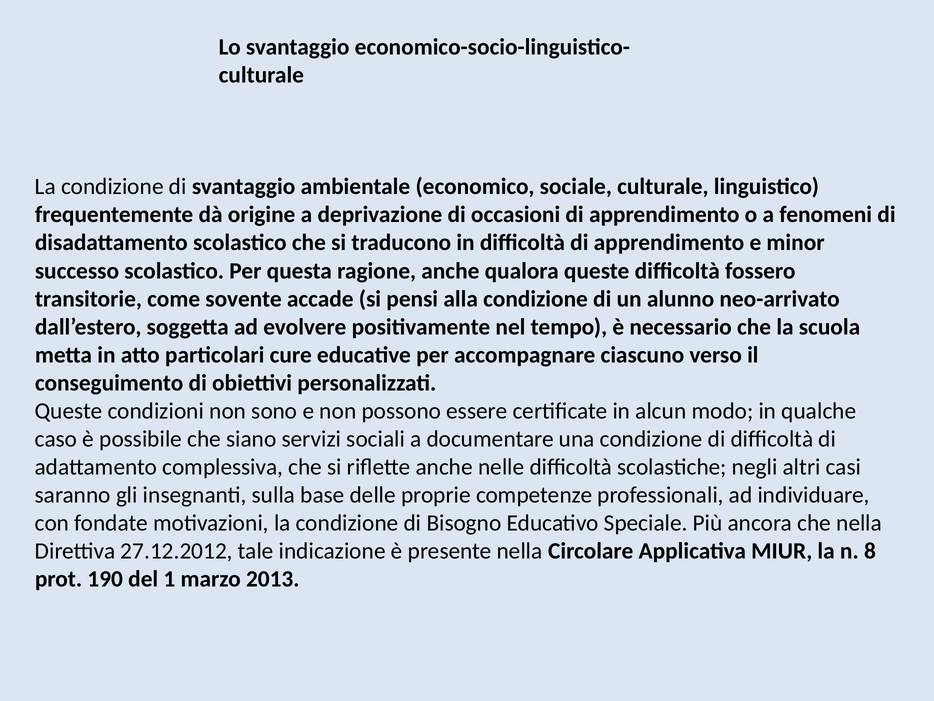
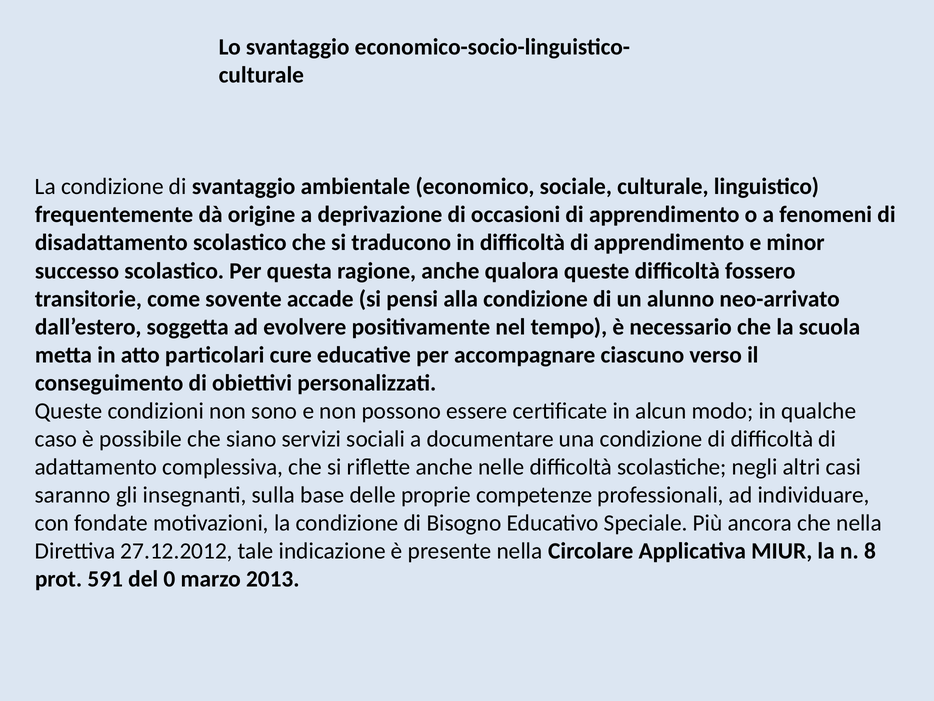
190: 190 -> 591 (105, 579)
1: 1 -> 0 (169, 579)
